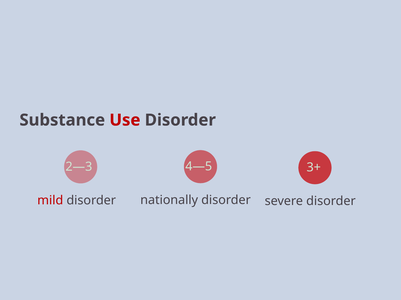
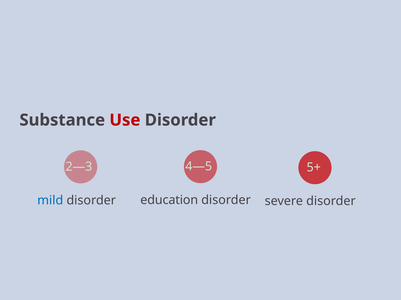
3+: 3+ -> 5+ (314, 168)
nationally: nationally -> education (169, 201)
mild colour: red -> blue (50, 201)
